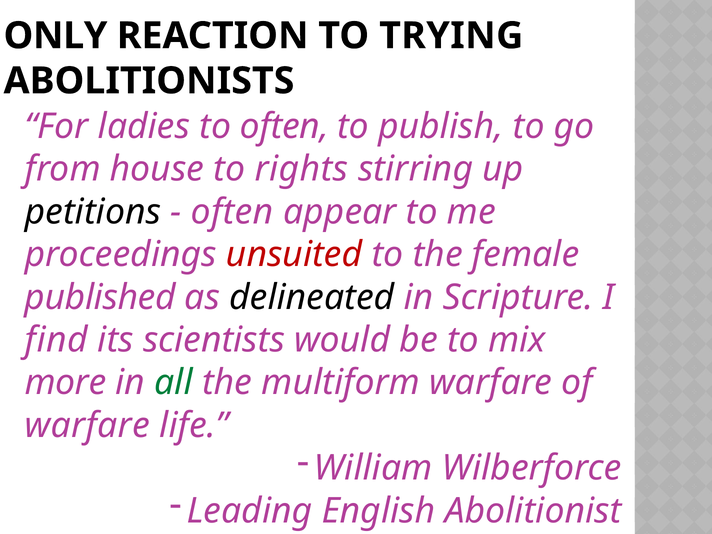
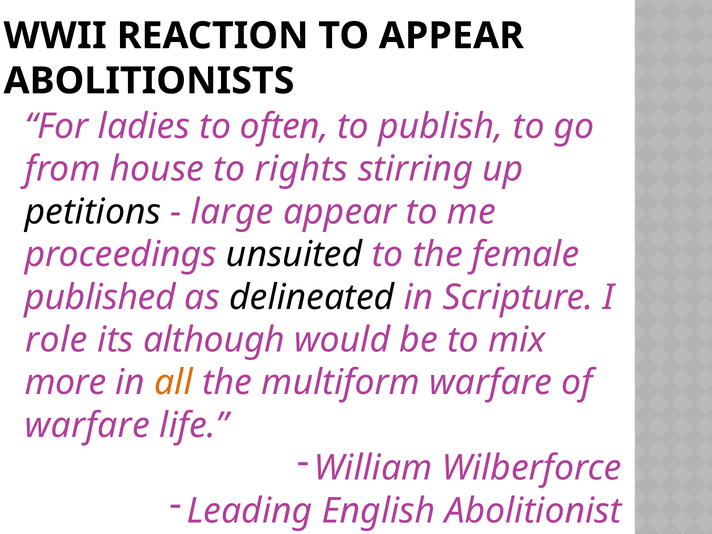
ONLY: ONLY -> WWII (55, 36)
TO TRYING: TRYING -> APPEAR (451, 36)
often: often -> large (232, 212)
unsuited colour: red -> black (294, 255)
find: find -> role (56, 340)
scientists: scientists -> although (214, 340)
all colour: green -> orange (174, 383)
